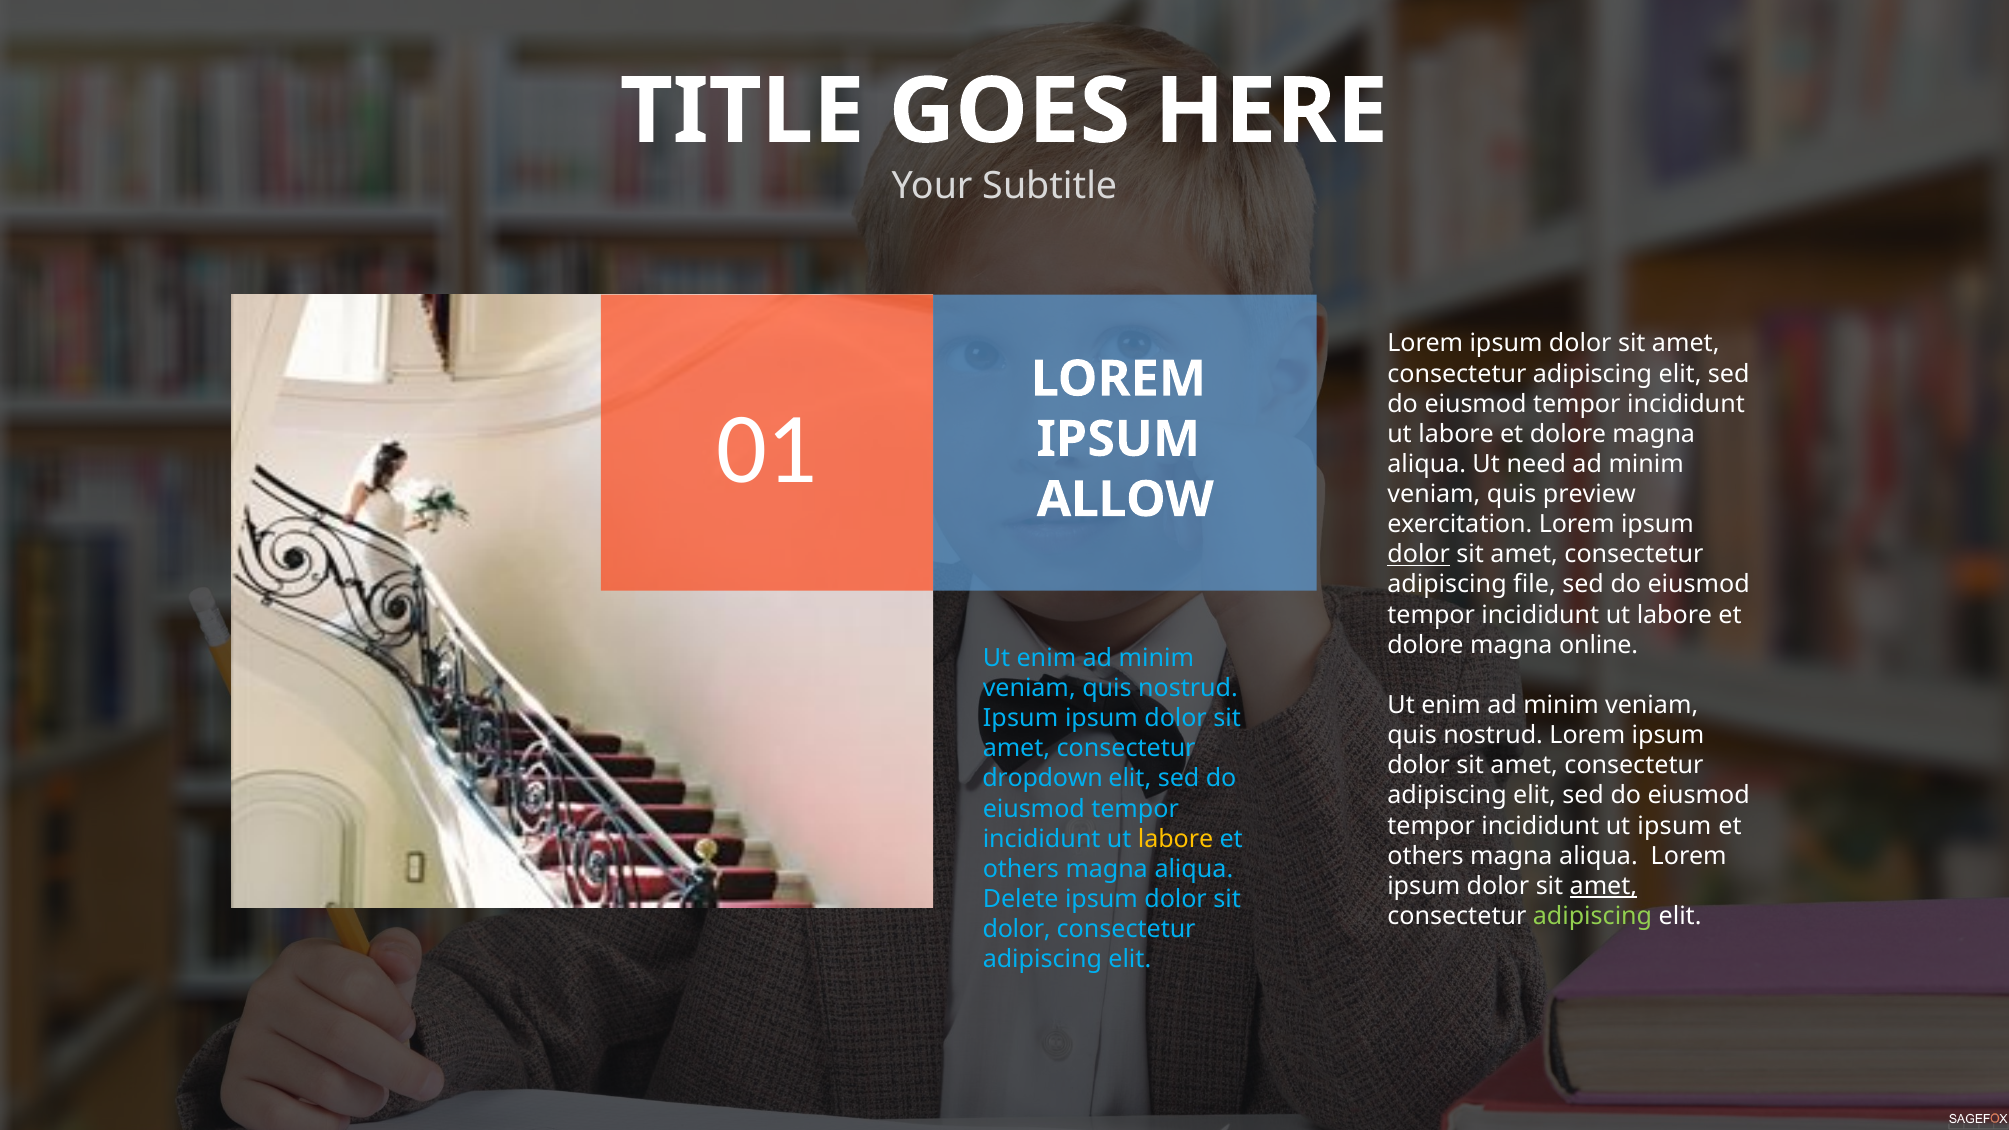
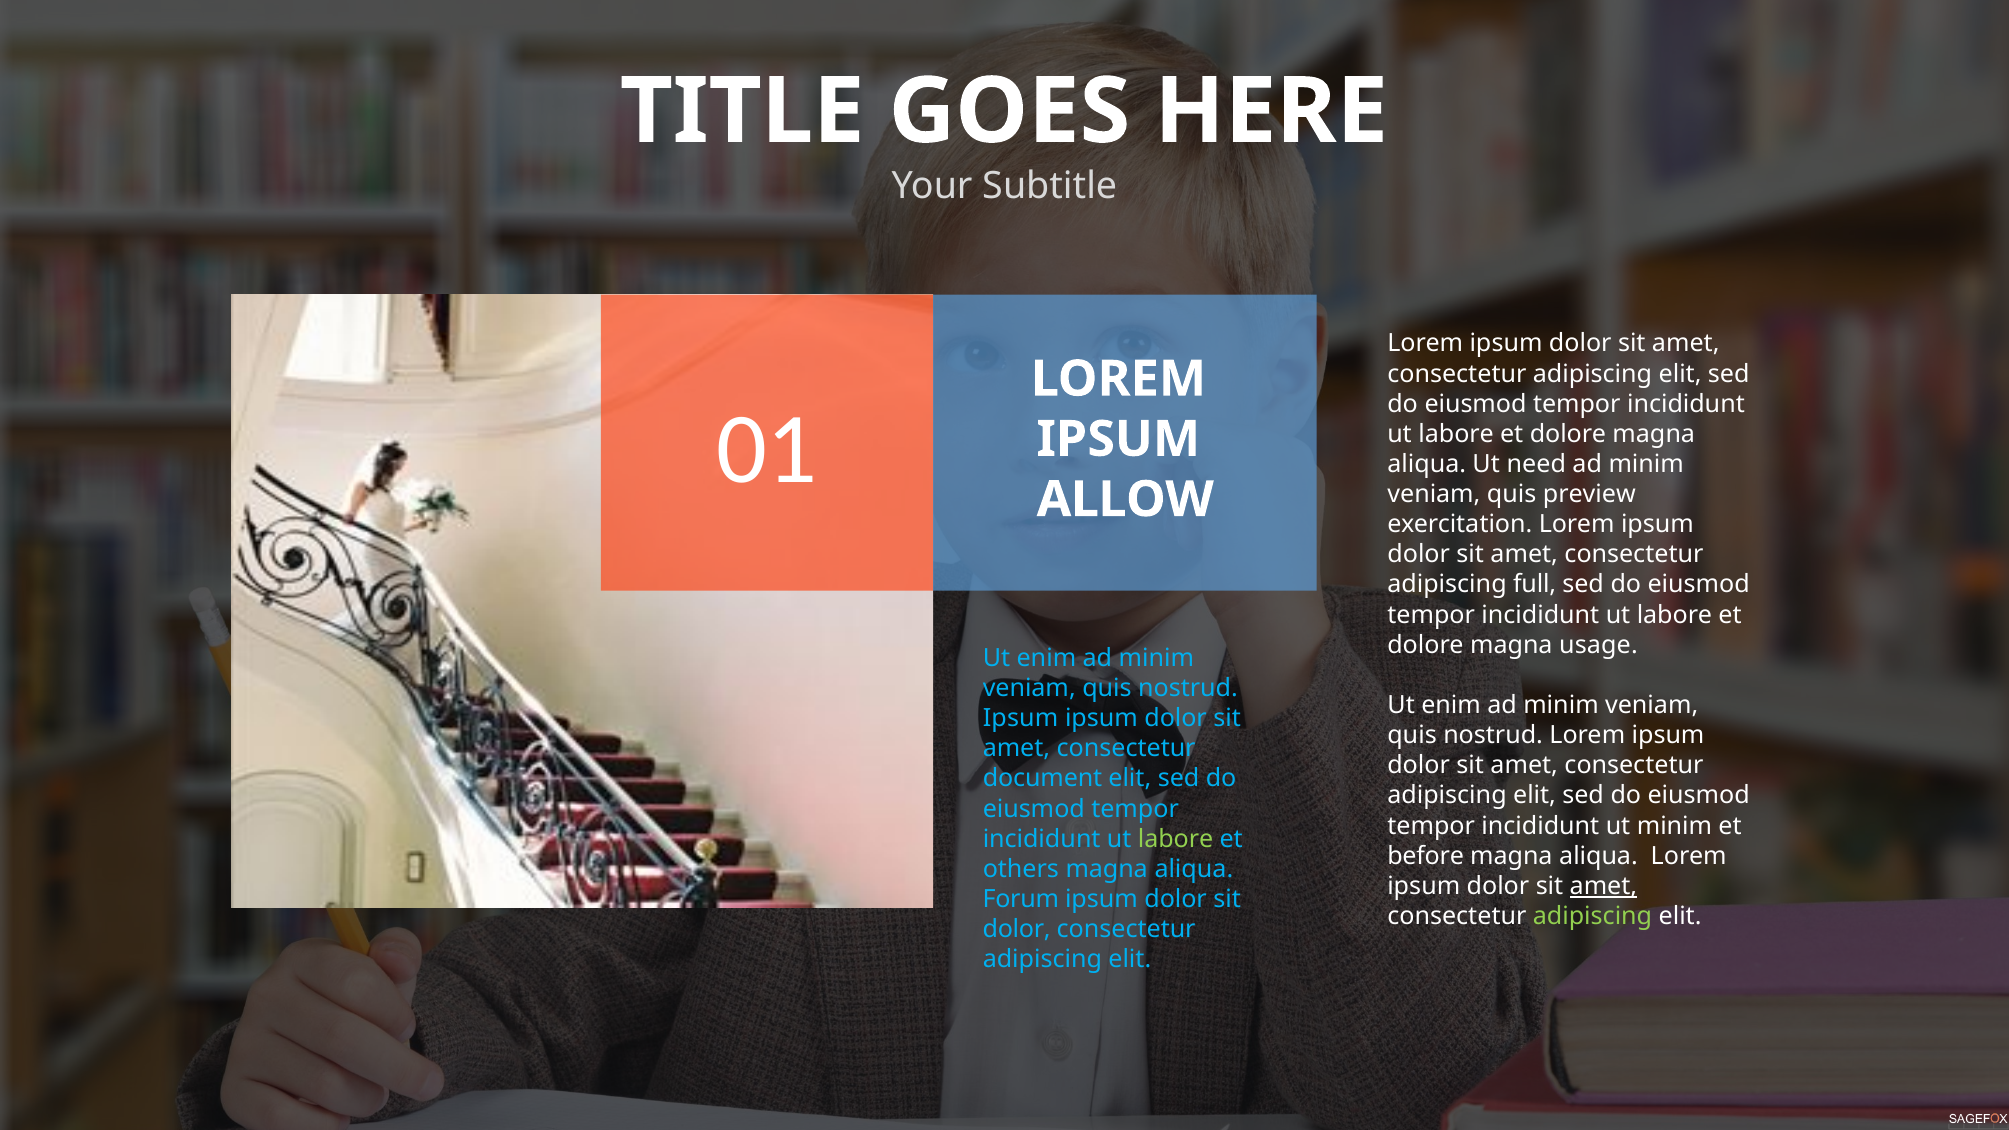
dolor underline: present -> none (1419, 555)
file: file -> full (1535, 585)
online: online -> usage (1598, 645)
dropdown: dropdown -> document (1043, 779)
ut ipsum: ipsum -> minim (1674, 826)
labore colour: yellow -> light green (1176, 839)
others: others -> before (1426, 856)
Delete: Delete -> Forum (1021, 899)
